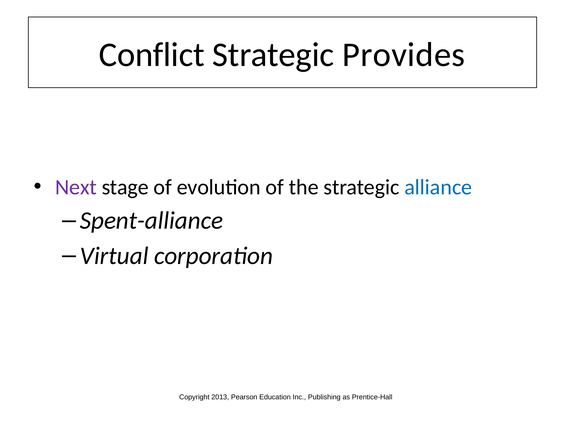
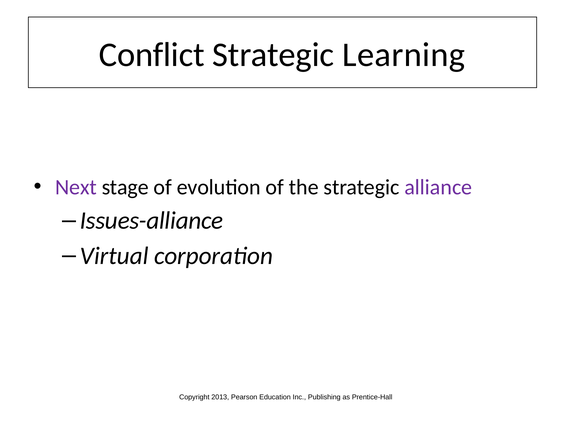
Provides: Provides -> Learning (404, 55)
alliance colour: blue -> purple (438, 187)
Spent-alliance: Spent-alliance -> Issues-alliance (152, 221)
